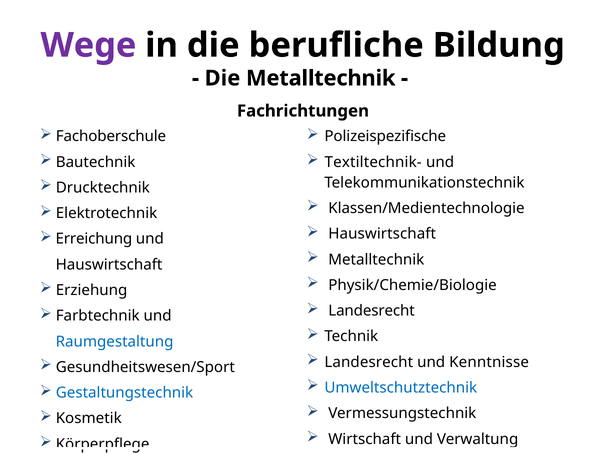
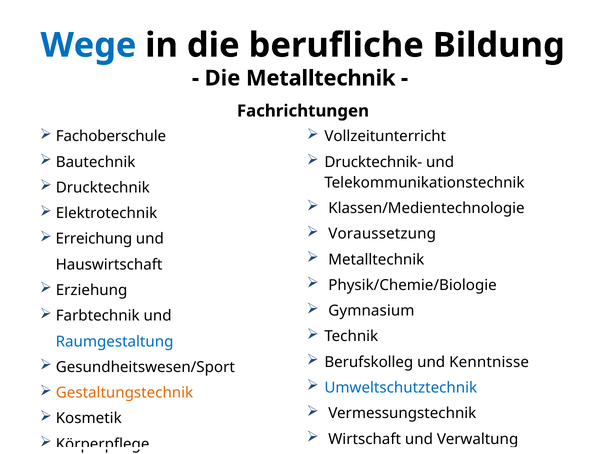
Wege colour: purple -> blue (88, 45)
Polizeispezifische: Polizeispezifische -> Vollzeitunterricht (385, 137)
Textiltechnik-: Textiltechnik- -> Drucktechnik- (373, 162)
Hauswirtschaft: Hauswirtschaft -> Voraussetzung (382, 234)
Landesrecht: Landesrecht -> Gymnasium (371, 311)
Landesrecht: Landesrecht -> Berufskolleg (369, 363)
Gestaltungstechnik colour: blue -> orange (125, 393)
